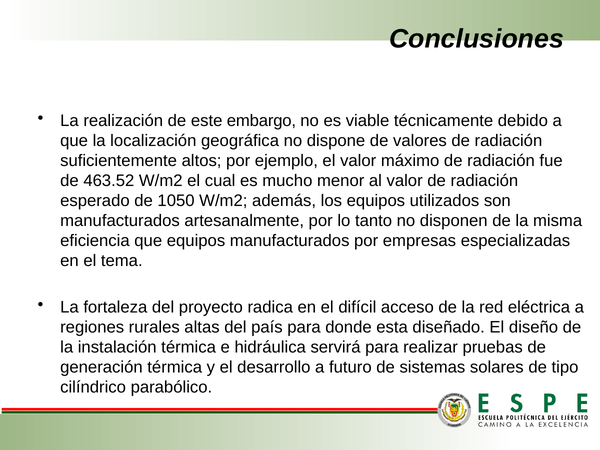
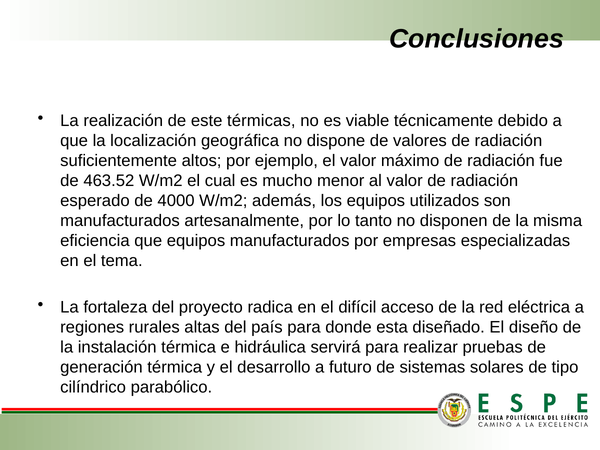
embargo: embargo -> térmicas (261, 121)
1050: 1050 -> 4000 (176, 201)
